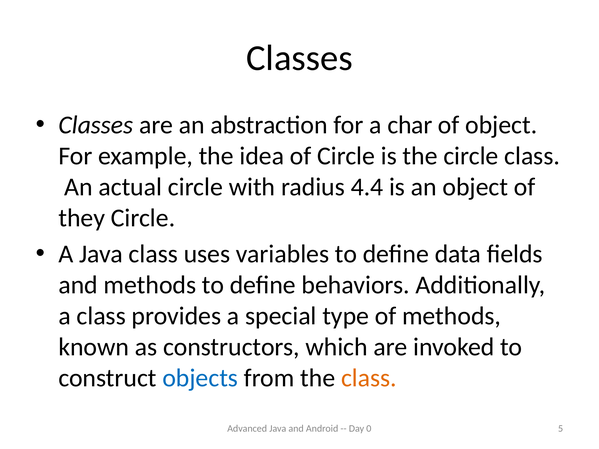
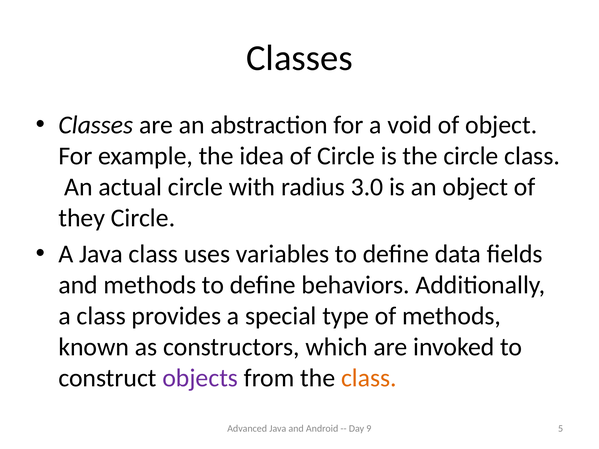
char: char -> void (410, 125)
4.4: 4.4 -> 3.0 (367, 187)
objects colour: blue -> purple (200, 378)
0: 0 -> 9 (369, 429)
